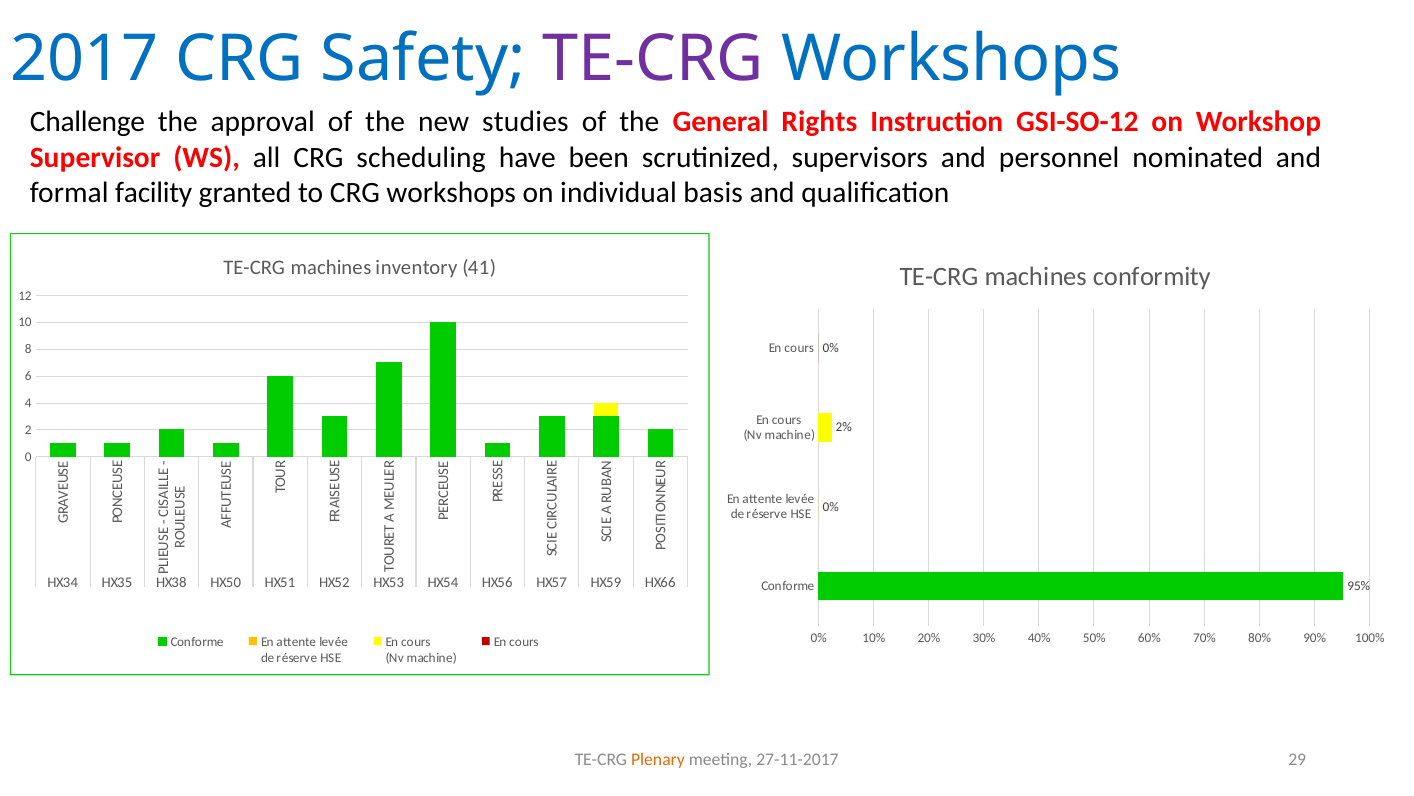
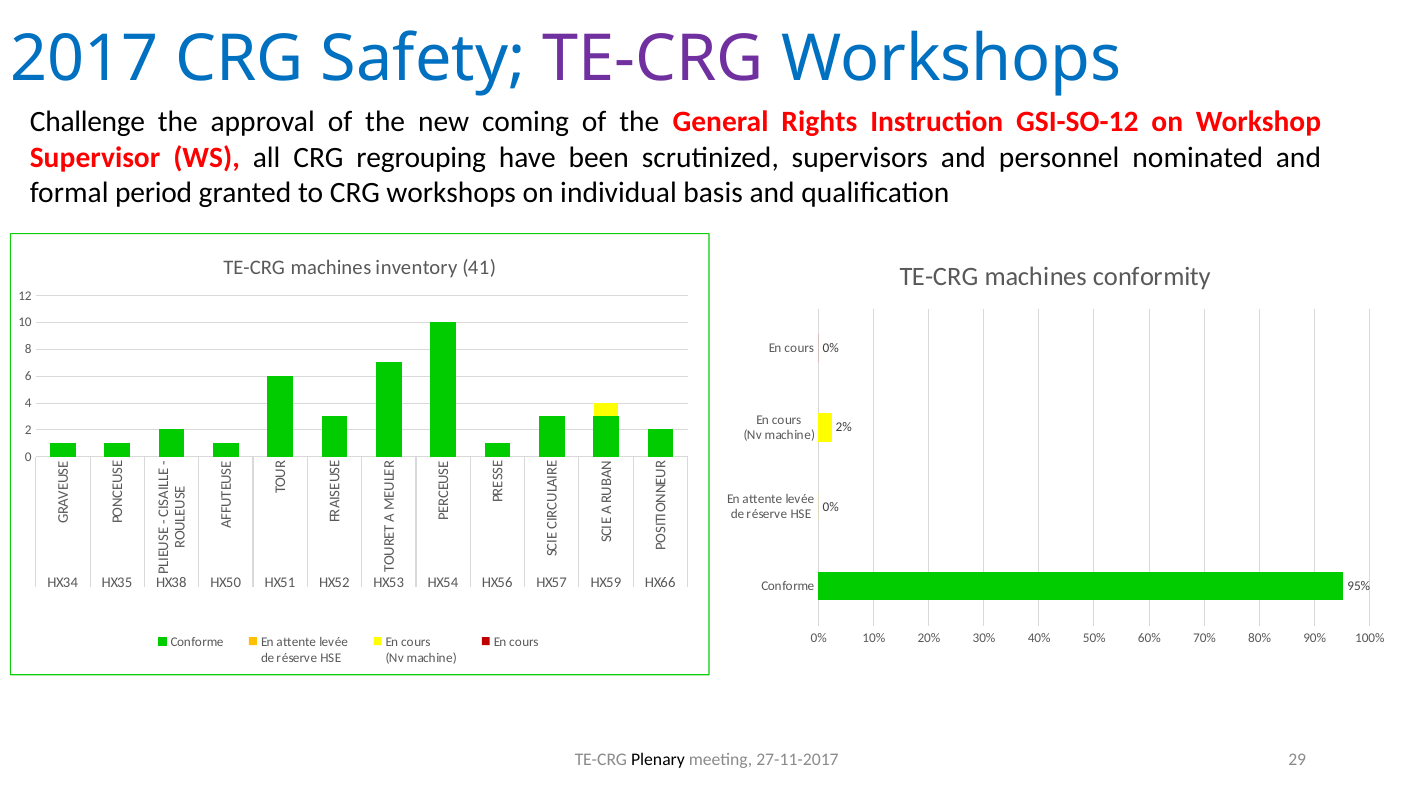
studies: studies -> coming (526, 122)
scheduling: scheduling -> regrouping (421, 157)
facility: facility -> period (154, 193)
Plenary colour: orange -> black (658, 759)
